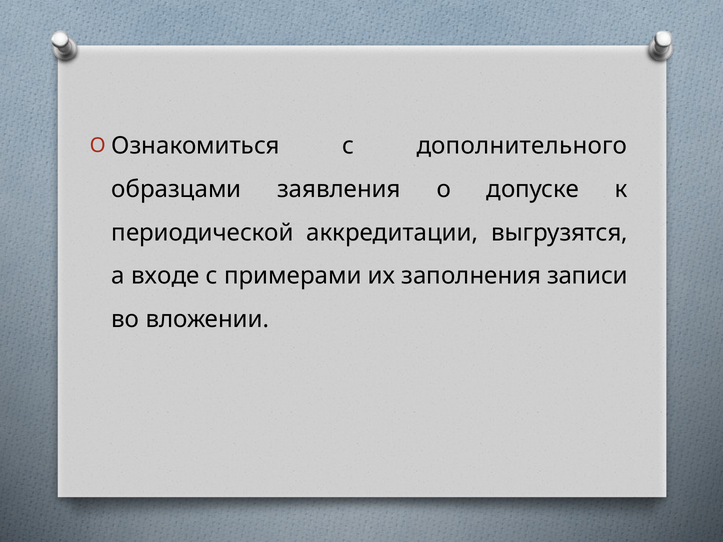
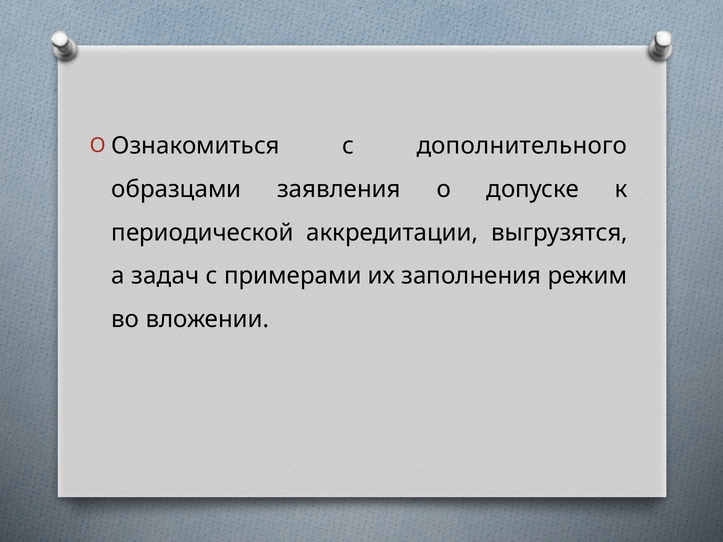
входе: входе -> задач (165, 276)
записи: записи -> режим (587, 276)
